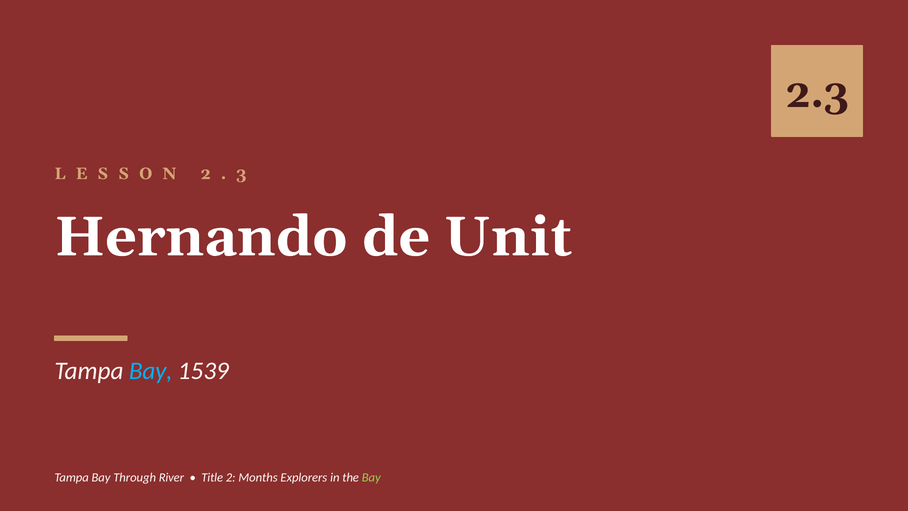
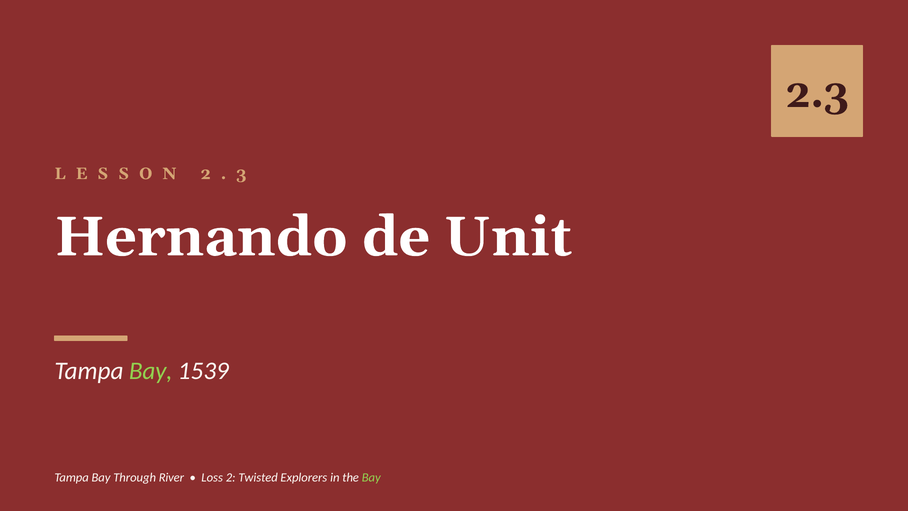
Bay colour: light blue -> light green (151, 371)
Title: Title -> Loss (212, 478)
Months: Months -> Twisted (258, 478)
